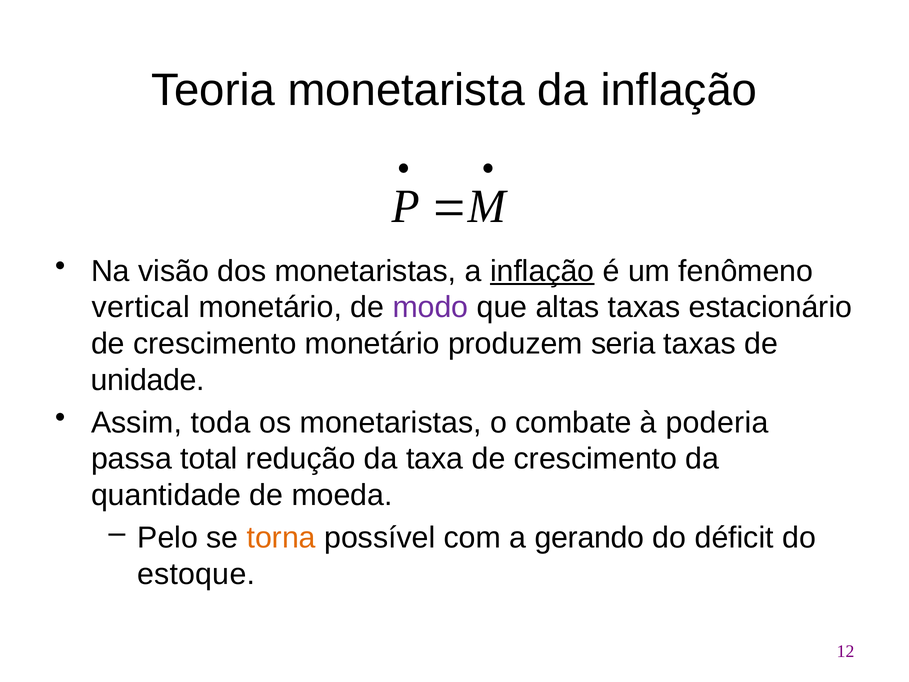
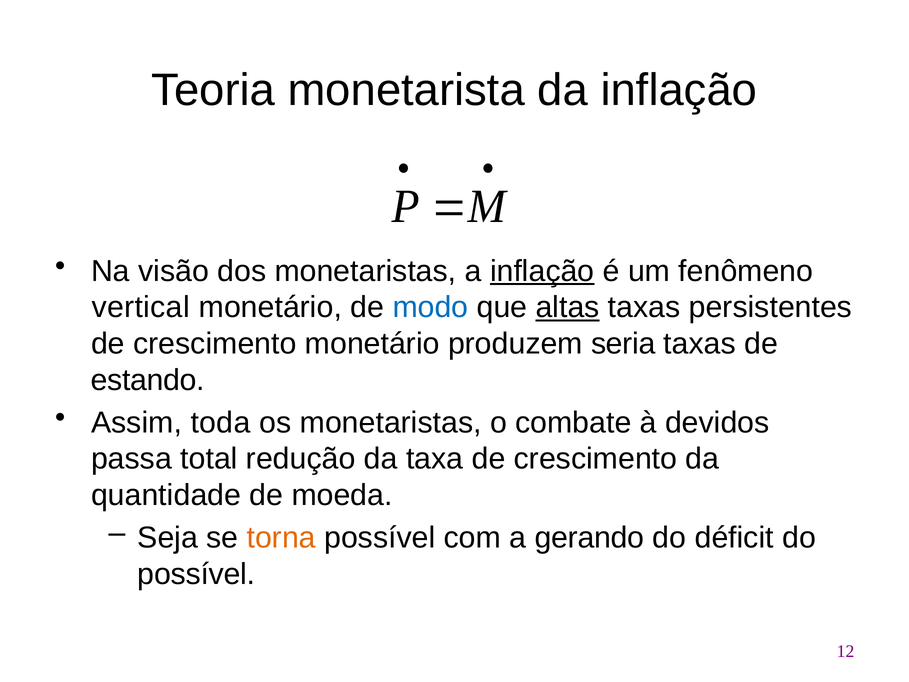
modo colour: purple -> blue (430, 307)
altas underline: none -> present (568, 307)
estacionário: estacionário -> persistentes (770, 307)
unidade: unidade -> estando (148, 380)
poderia: poderia -> devidos (717, 422)
Pelo: Pelo -> Seja (168, 538)
estoque: estoque -> possível (196, 574)
